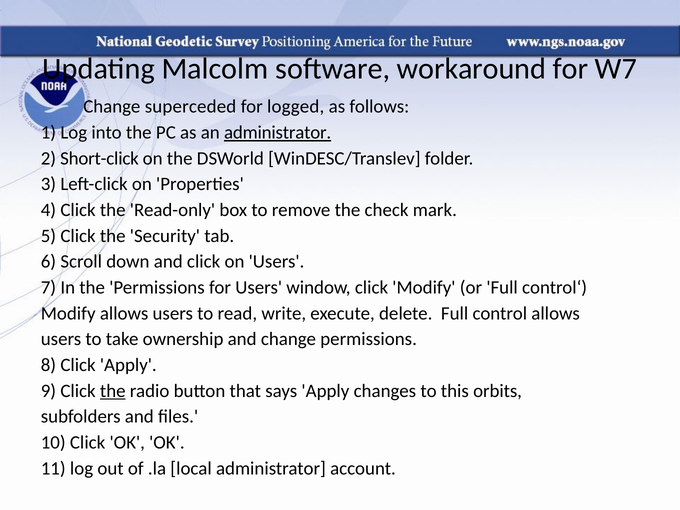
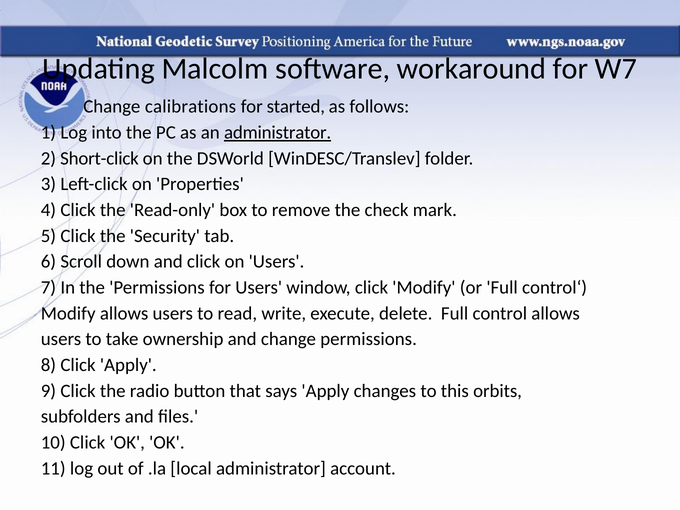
superceded: superceded -> calibrations (191, 107)
logged: logged -> started (296, 107)
the underline: present -> none (113, 391)
